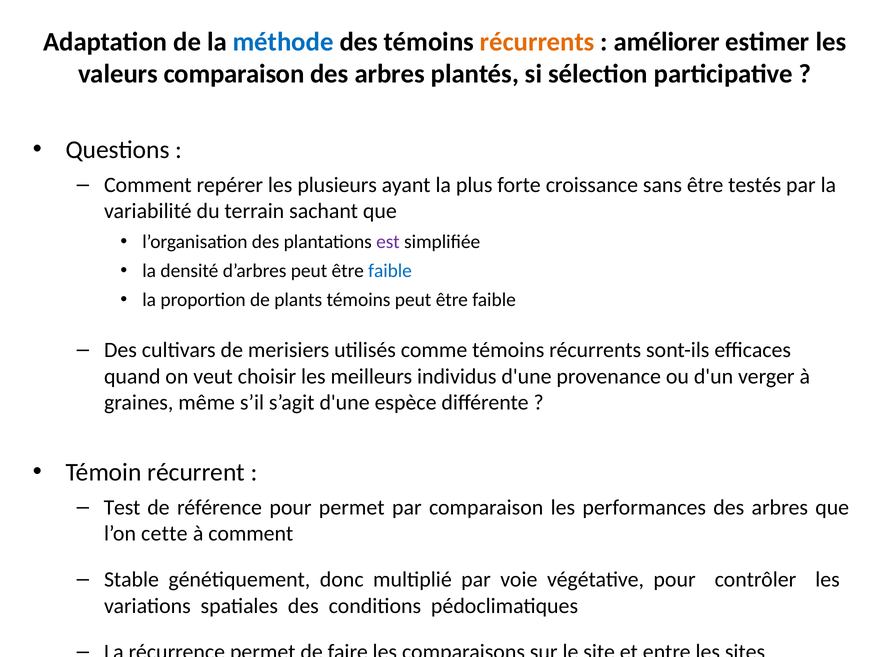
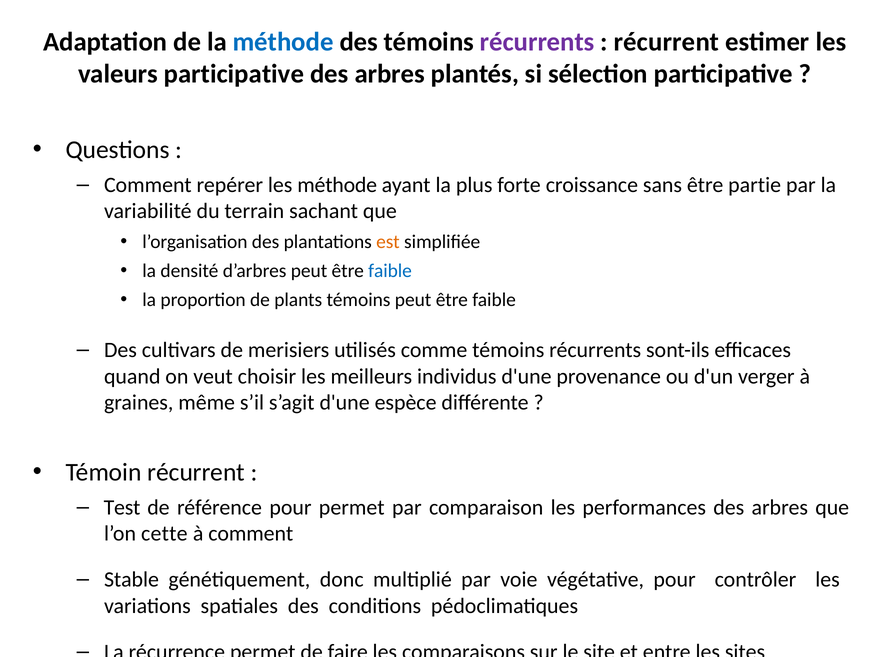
récurrents colour: orange -> purple (537, 42)
améliorer: améliorer -> récurrent (667, 42)
valeurs comparaison: comparaison -> participative (234, 74)
les plusieurs: plusieurs -> méthode (337, 185)
testés: testés -> partie (755, 185)
est colour: purple -> orange (388, 242)
